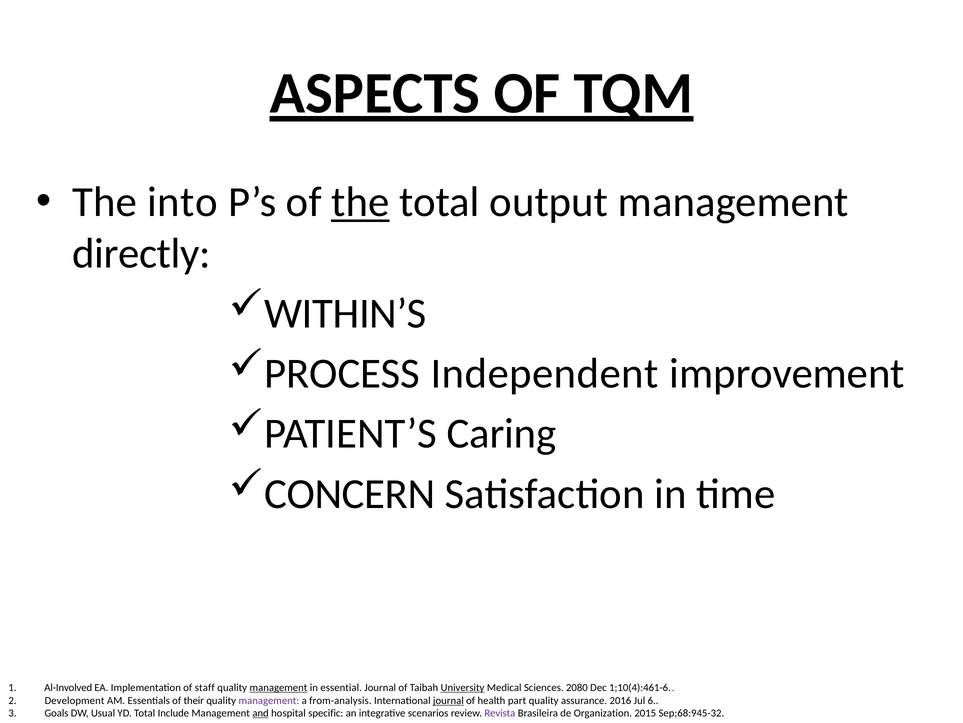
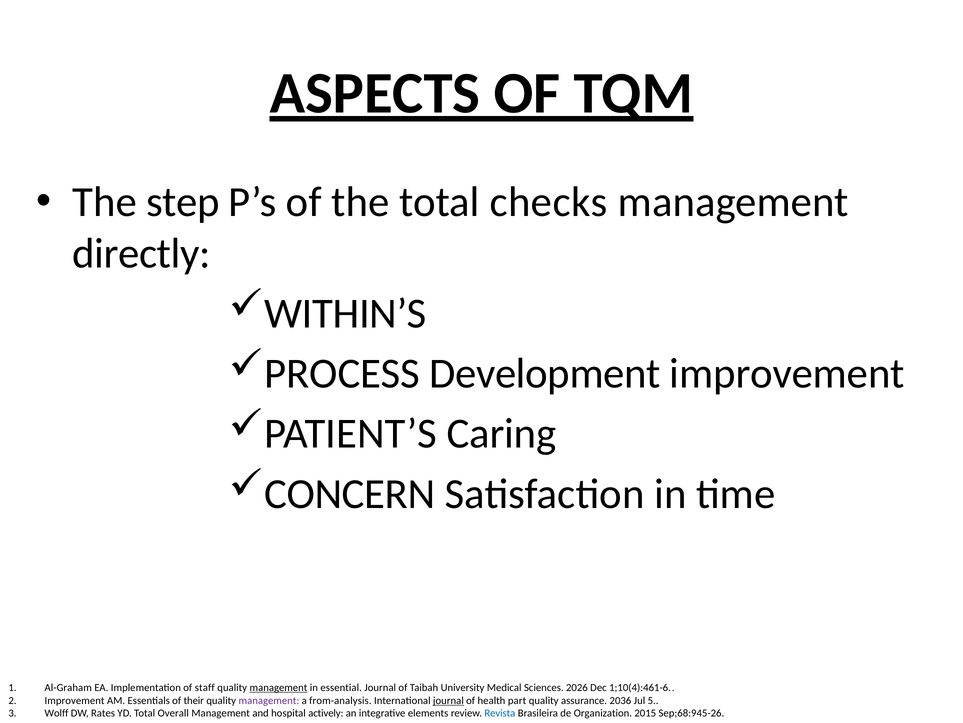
into: into -> step (183, 202)
the underline: present -> none (360, 202)
output: output -> checks (549, 202)
Independent: Independent -> Development (545, 373)
Al-Involved: Al-Involved -> Al-Graham (68, 687)
University underline: present -> none (463, 687)
2080: 2080 -> 2026 (577, 687)
Development: Development -> Improvement (75, 700)
2016: 2016 -> 2036 (620, 700)
6: 6 -> 5 (653, 700)
Goals: Goals -> Wolff (57, 713)
Usual: Usual -> Rates (103, 713)
Include: Include -> Overall (173, 713)
and underline: present -> none (261, 713)
specific: specific -> actively (326, 713)
scenarios: scenarios -> elements (428, 713)
Revista colour: purple -> blue (500, 713)
Sep;68:945-32: Sep;68:945-32 -> Sep;68:945-26 (691, 713)
